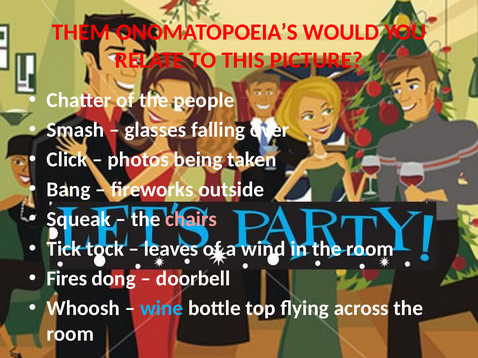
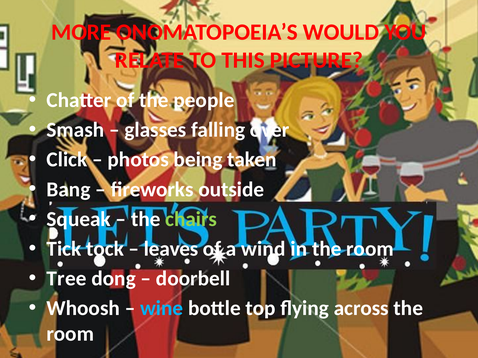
THEM: THEM -> MORE (81, 32)
chairs colour: pink -> light green (191, 219)
Fires: Fires -> Tree (67, 279)
